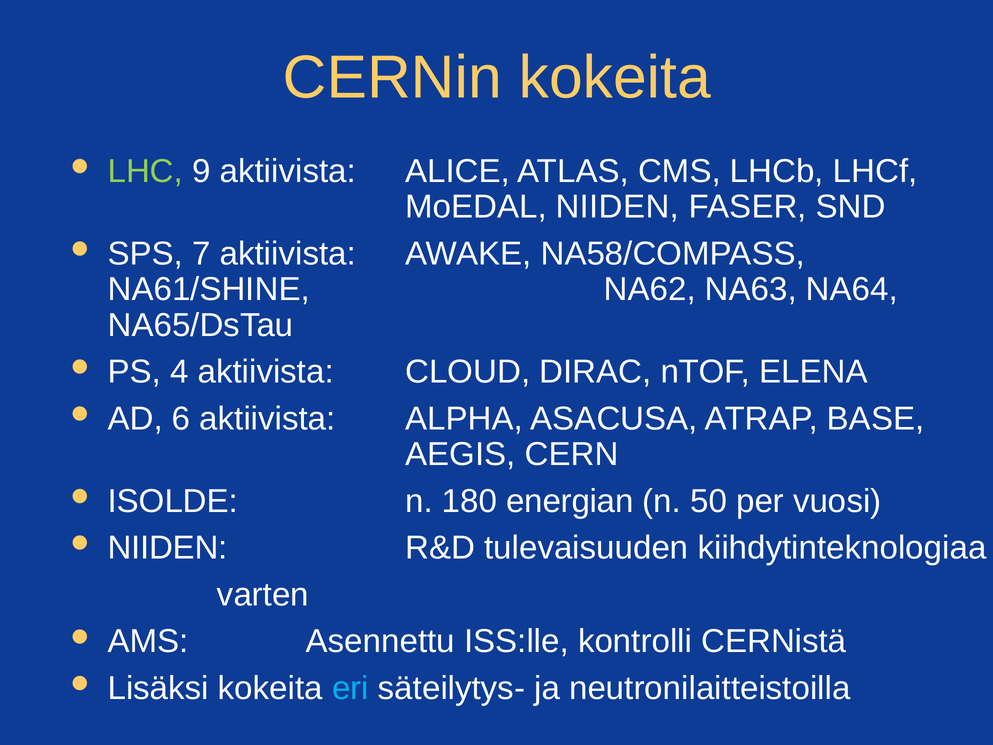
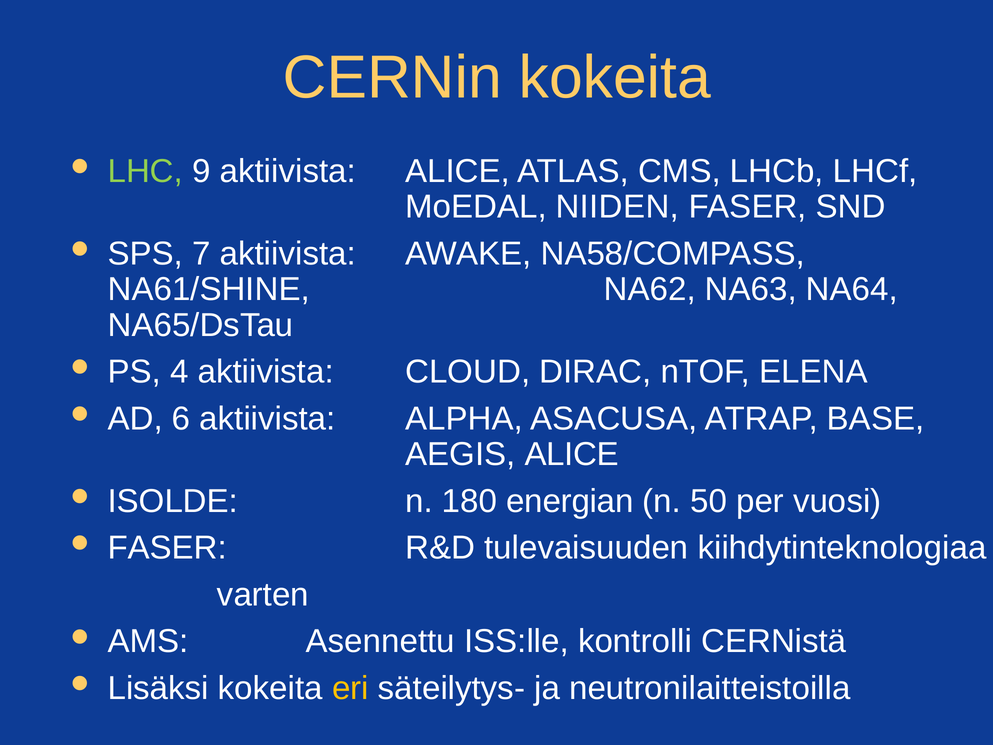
AEGIS CERN: CERN -> ALICE (572, 454)
NIIDEN: NIIDEN -> FASER (167, 548)
eri colour: light blue -> yellow (350, 688)
